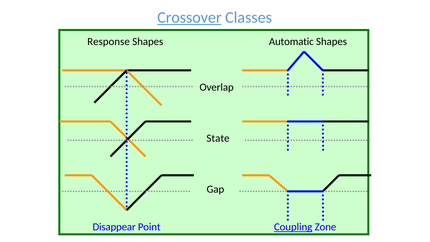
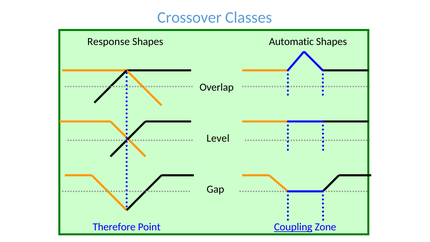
Crossover underline: present -> none (189, 18)
State: State -> Level (218, 138)
Disappear: Disappear -> Therefore (114, 227)
